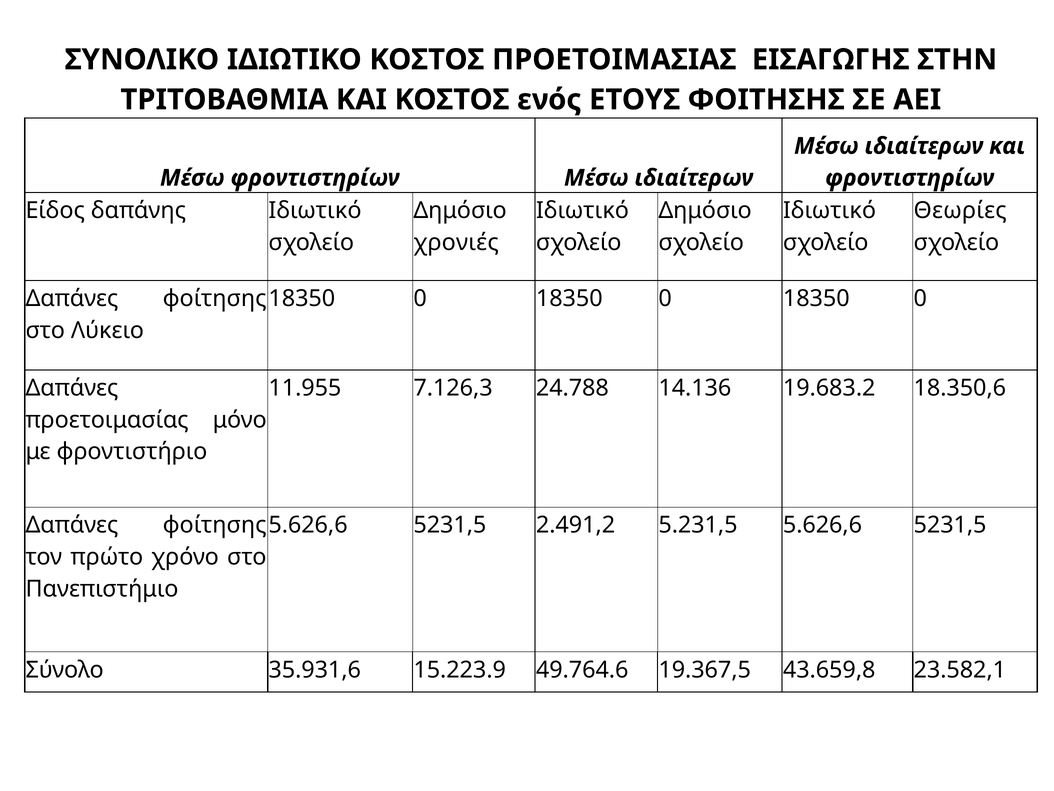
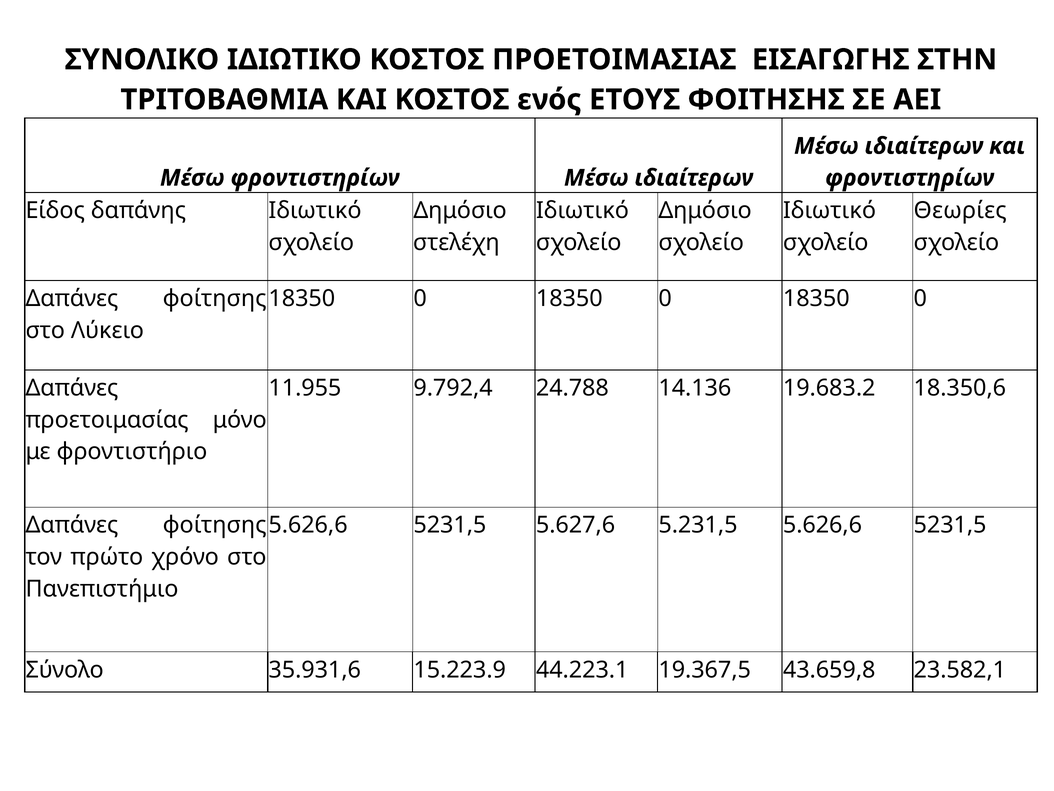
χρονιές: χρονιές -> στελέχη (456, 242)
7.126,3: 7.126,3 -> 9.792,4 (453, 388)
2.491,2: 2.491,2 -> 5.627,6 (576, 525)
49.764.6: 49.764.6 -> 44.223.1 (582, 669)
